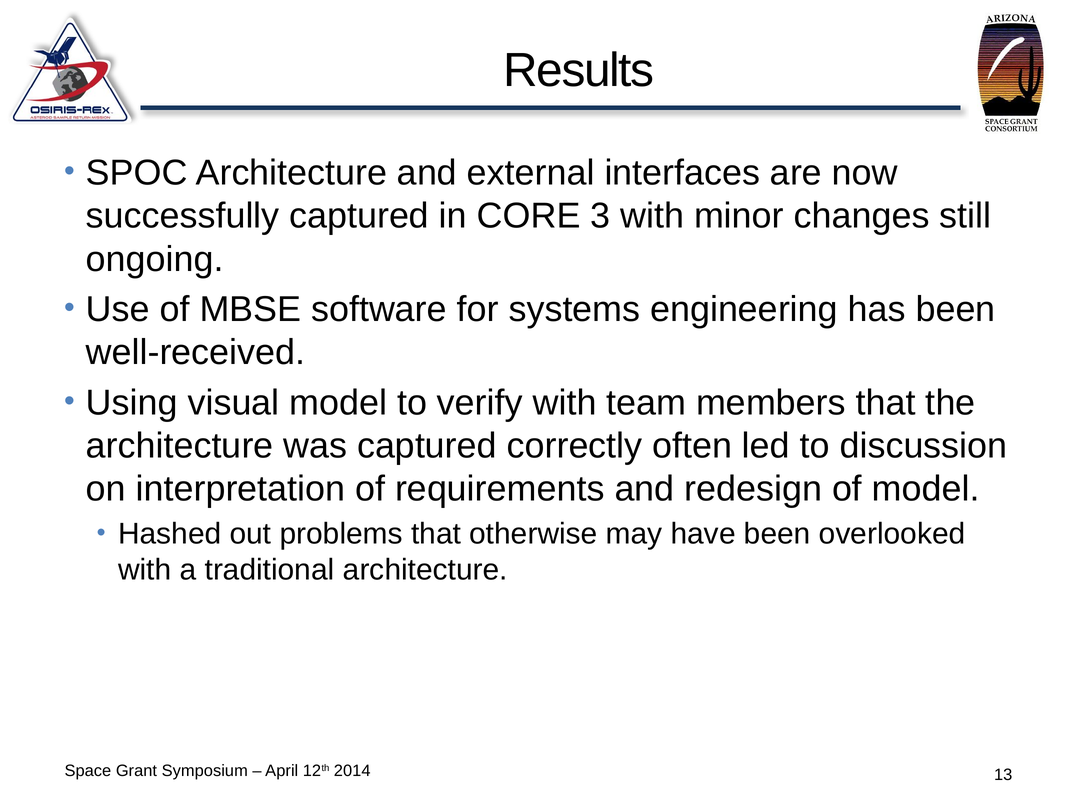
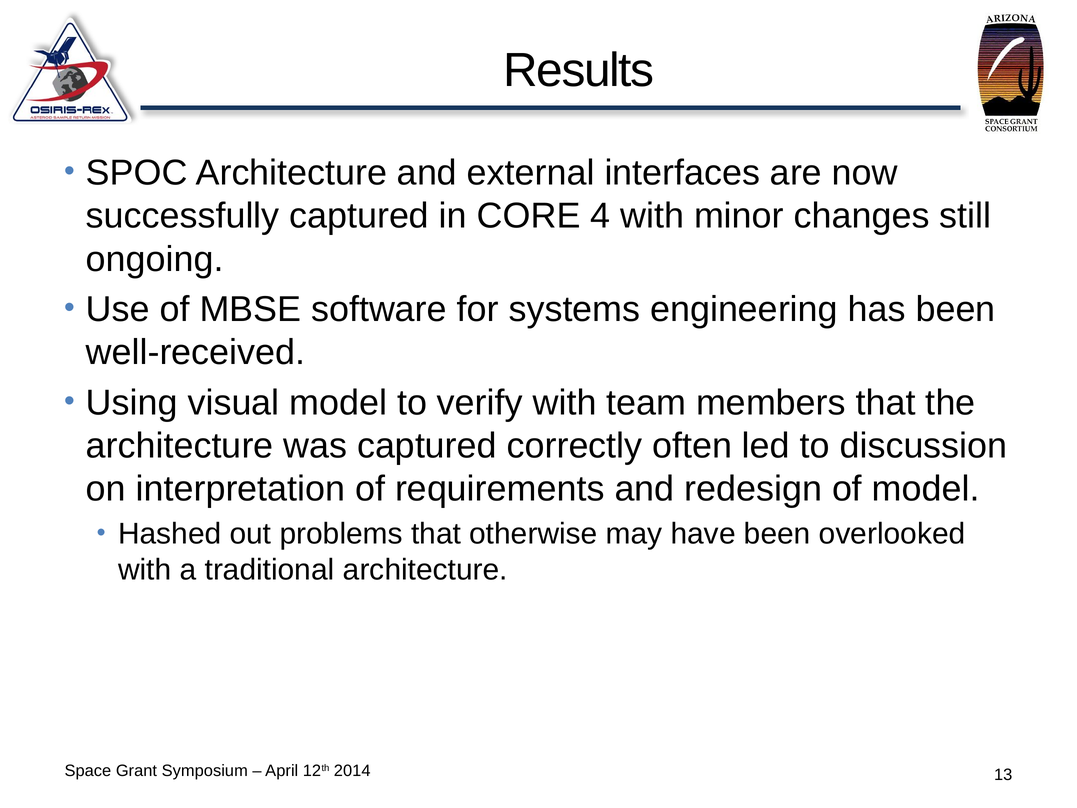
3: 3 -> 4 (600, 216)
